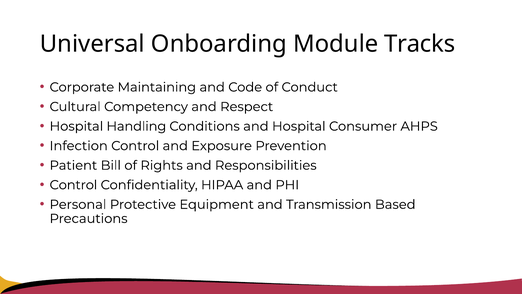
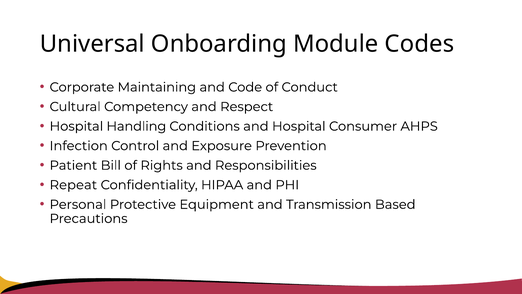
Tracks: Tracks -> Codes (419, 44)
Control: Control -> Repeat (73, 185)
